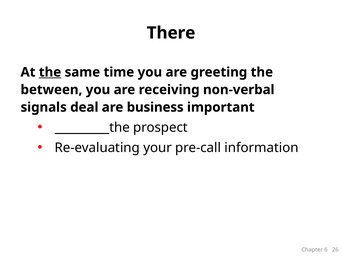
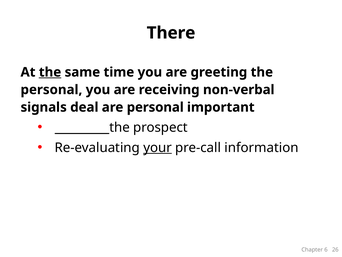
between: between -> personal (51, 90)
are business: business -> personal (155, 107)
your underline: none -> present (158, 147)
